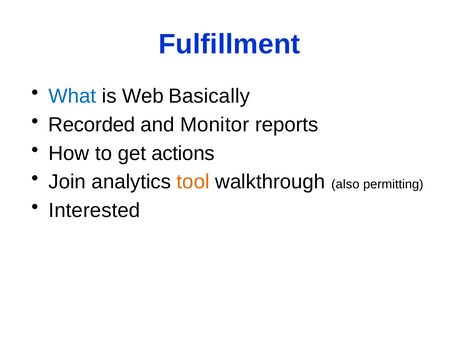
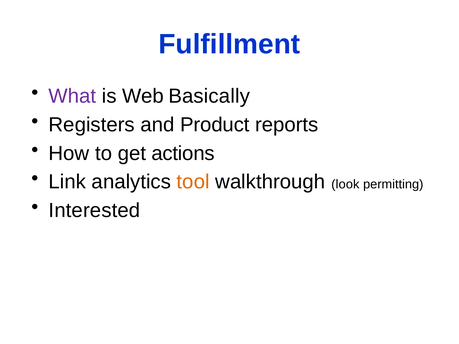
What colour: blue -> purple (72, 96)
Recorded: Recorded -> Registers (92, 125)
Monitor: Monitor -> Product (215, 125)
Join: Join -> Link (67, 182)
also: also -> look (345, 185)
